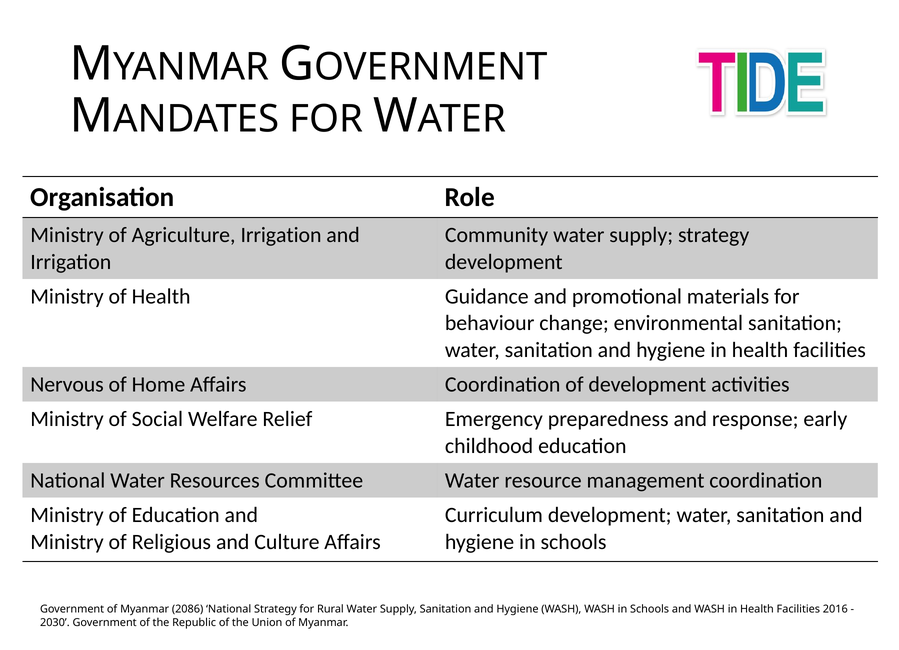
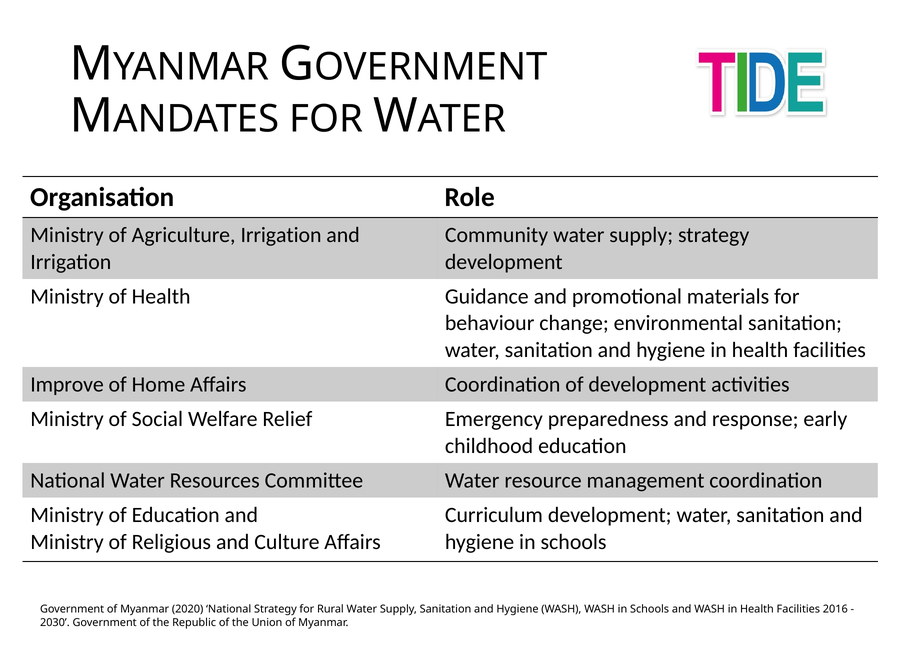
Nervous: Nervous -> Improve (67, 384)
2086: 2086 -> 2020 (188, 609)
